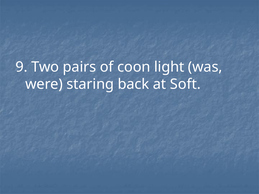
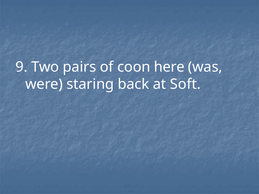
light: light -> here (169, 67)
